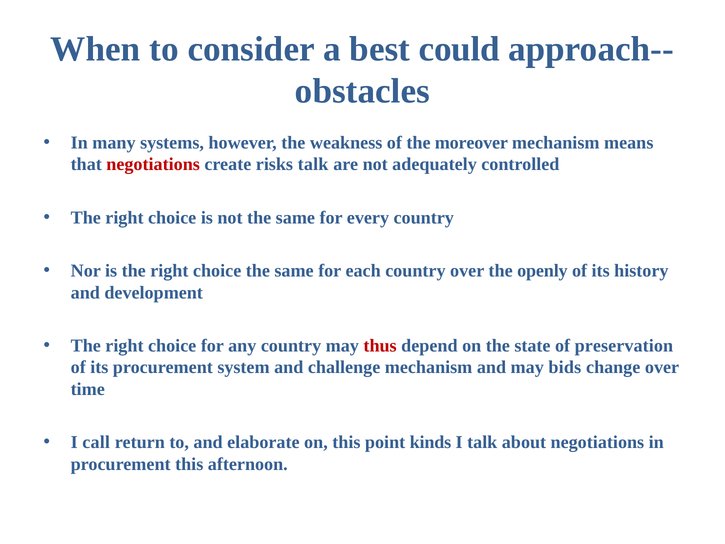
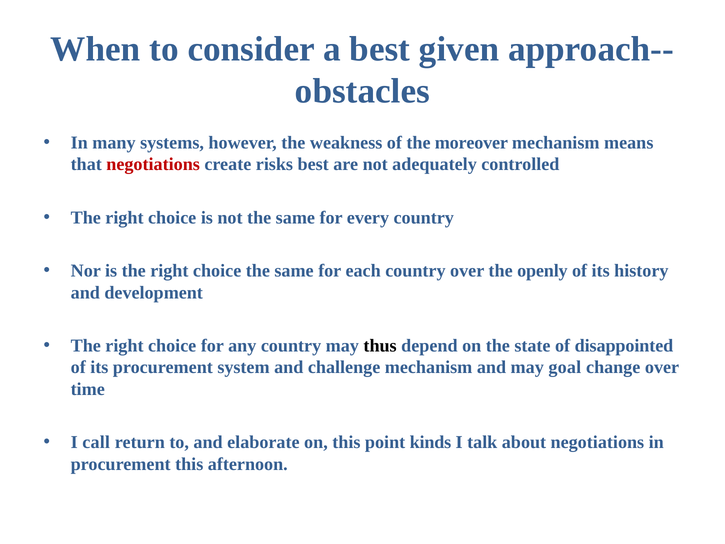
could: could -> given (459, 49)
risks talk: talk -> best (313, 164)
thus colour: red -> black (380, 346)
preservation: preservation -> disappointed (624, 346)
bids: bids -> goal (565, 367)
